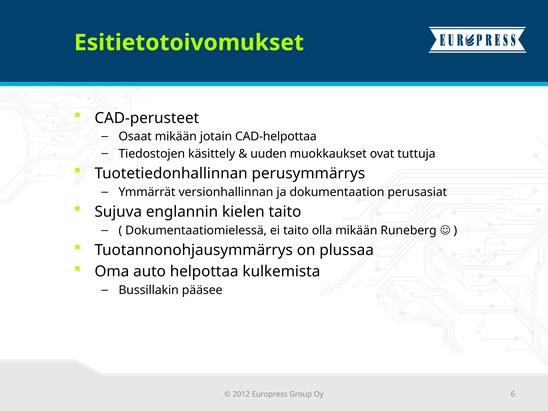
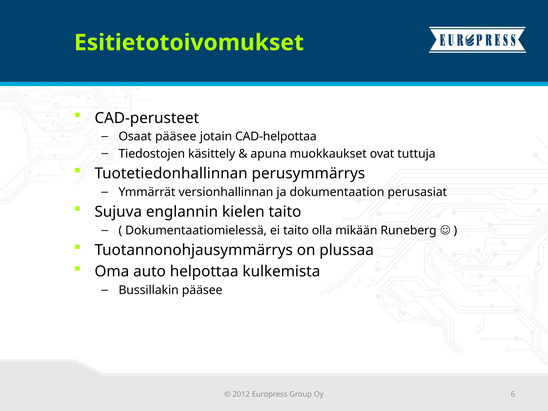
Osaat mikään: mikään -> pääsee (176, 137)
uuden: uuden -> apuna (269, 154)
